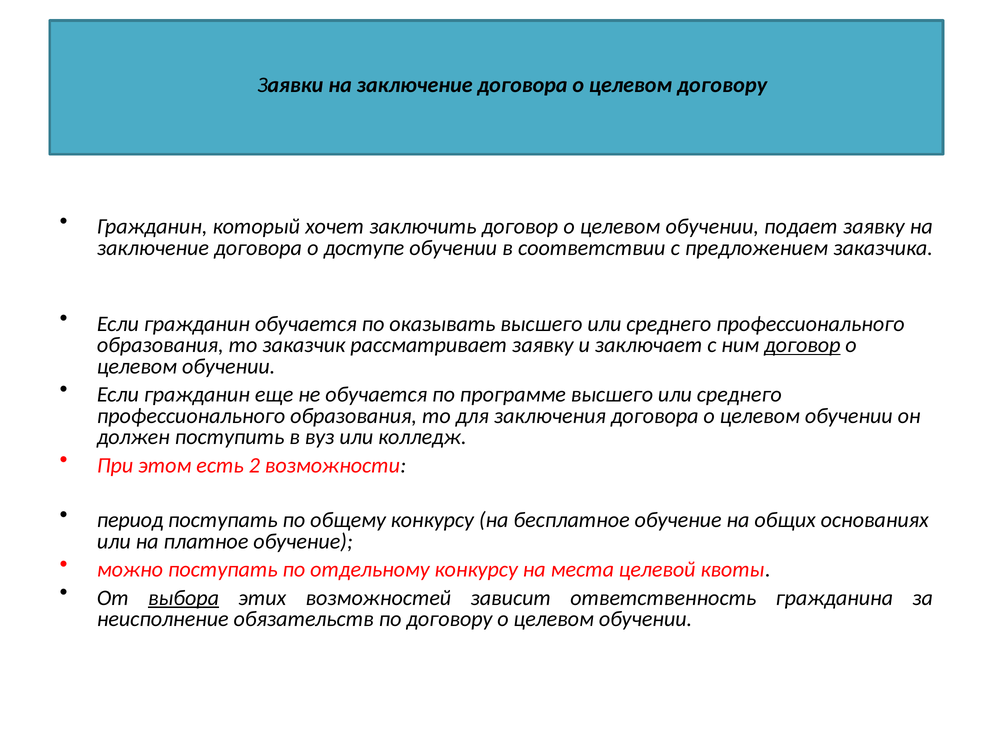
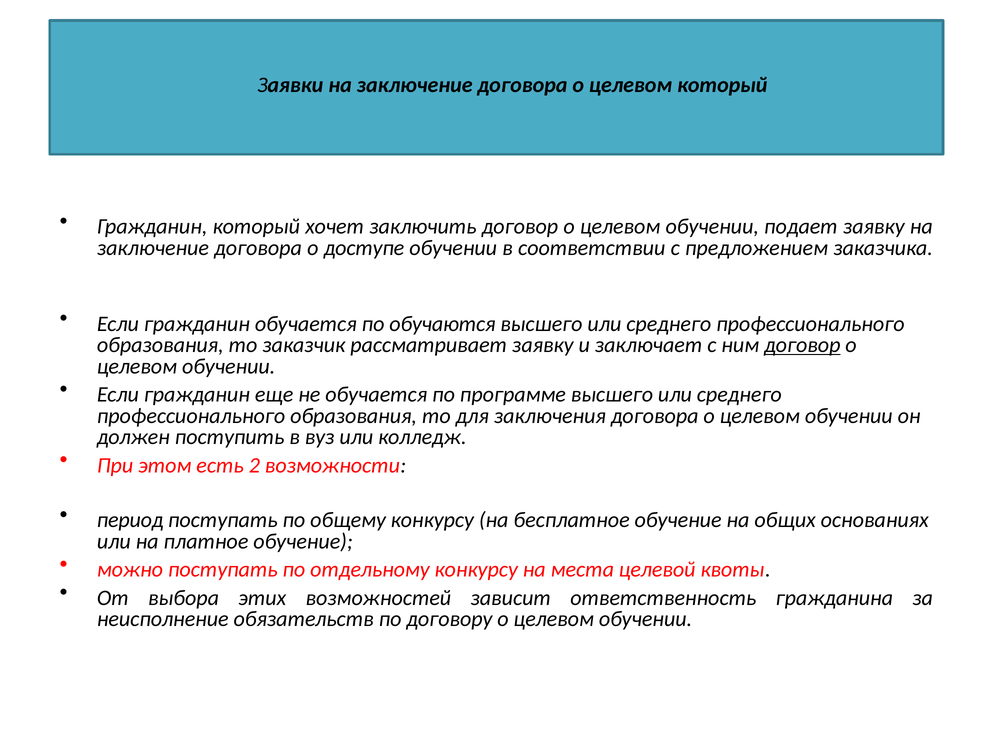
целевом договору: договору -> который (722, 85)
оказывать: оказывать -> обучаются (442, 324)
выбора underline: present -> none (184, 597)
